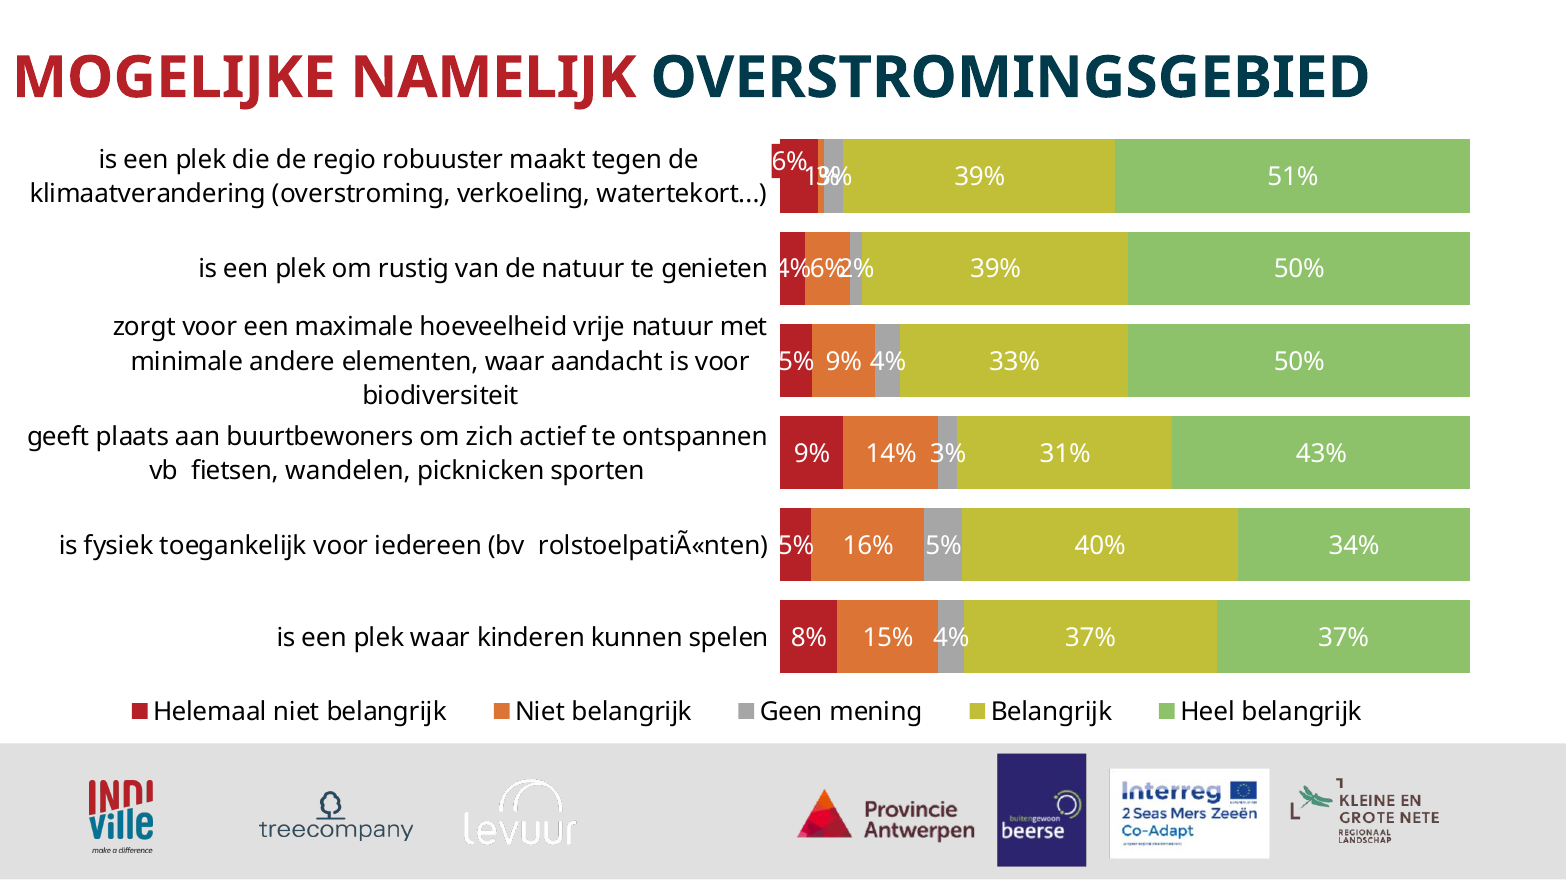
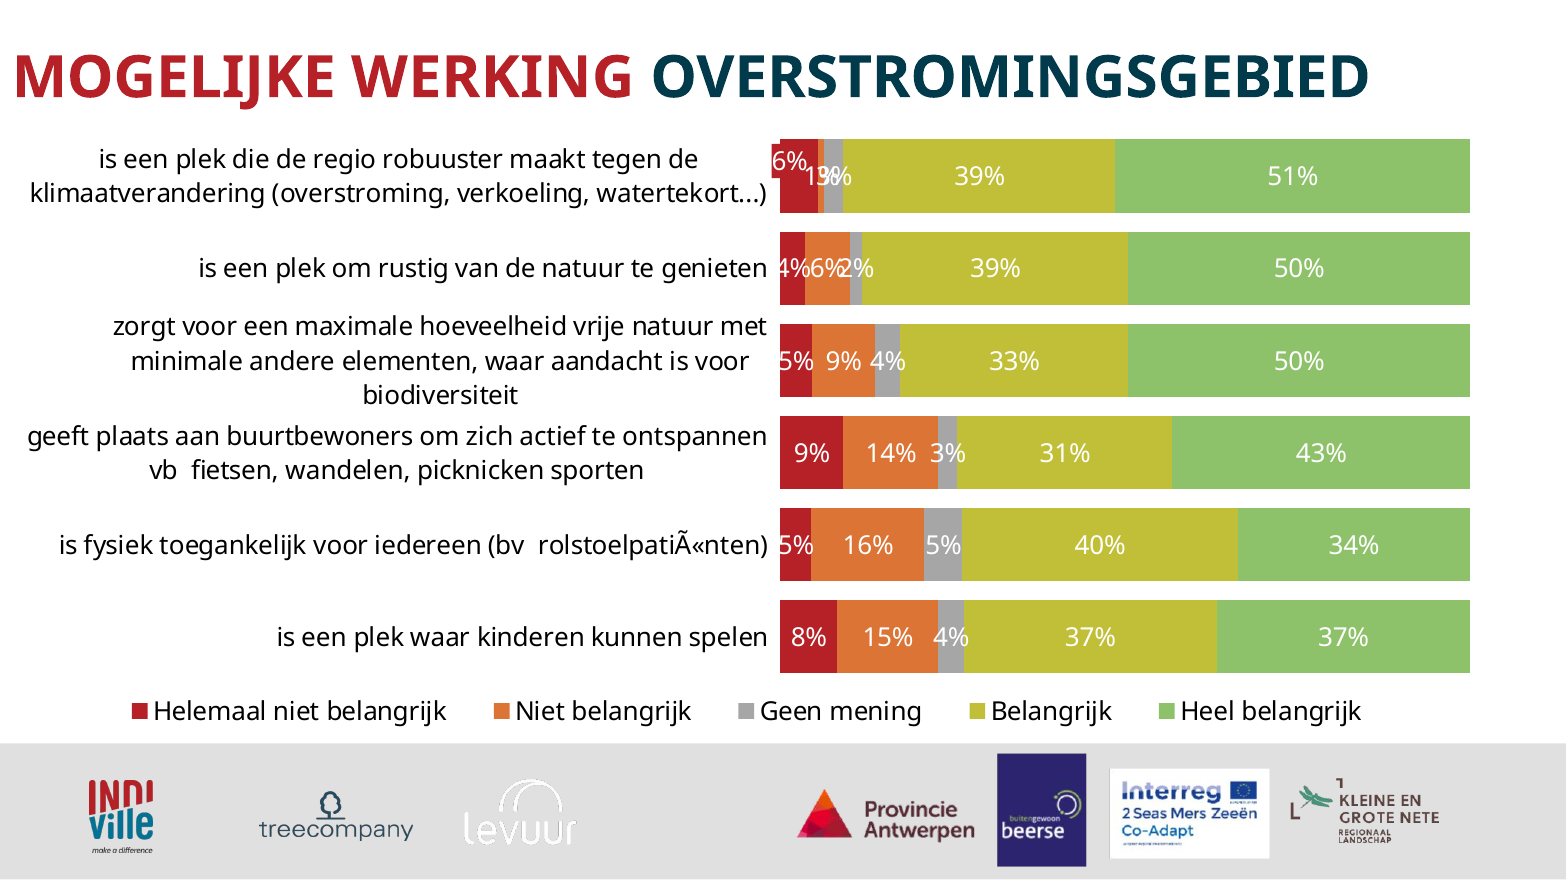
NAMELIJK: NAMELIJK -> WERKING (493, 78)
